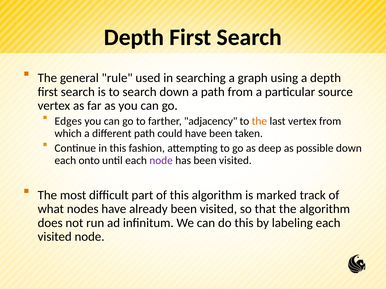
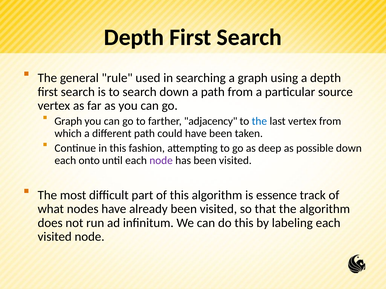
Edges: Edges -> Graph (68, 121)
the colour: orange -> blue (259, 121)
marked: marked -> essence (277, 195)
